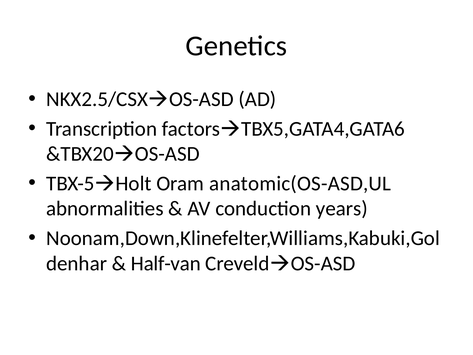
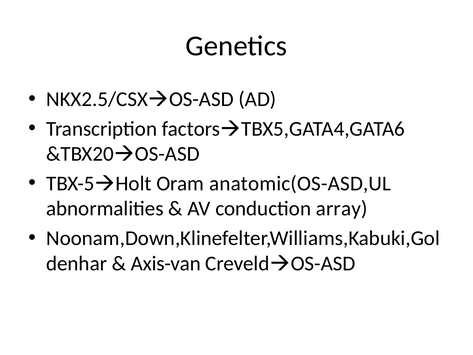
years: years -> array (342, 209)
Half-van: Half-van -> Axis-van (166, 263)
